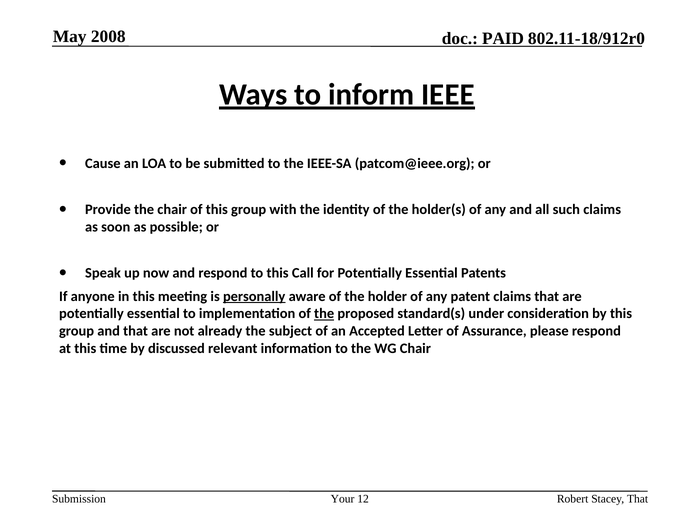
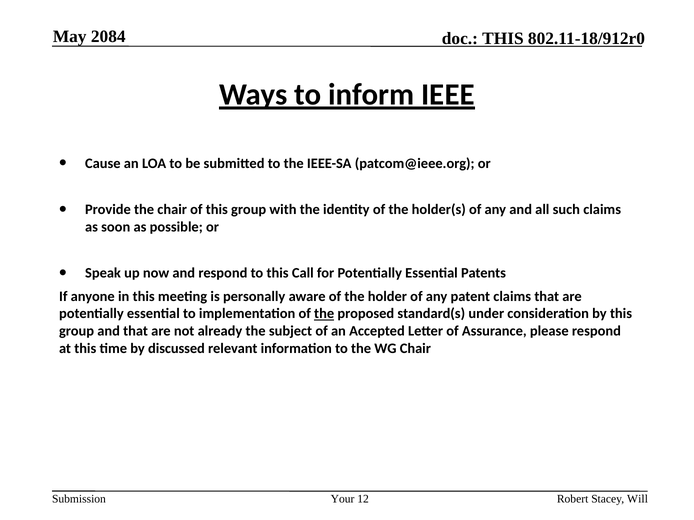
2008: 2008 -> 2084 (108, 37)
PAID: PAID -> THIS (503, 39)
personally underline: present -> none (254, 297)
Stacey That: That -> Will (638, 499)
